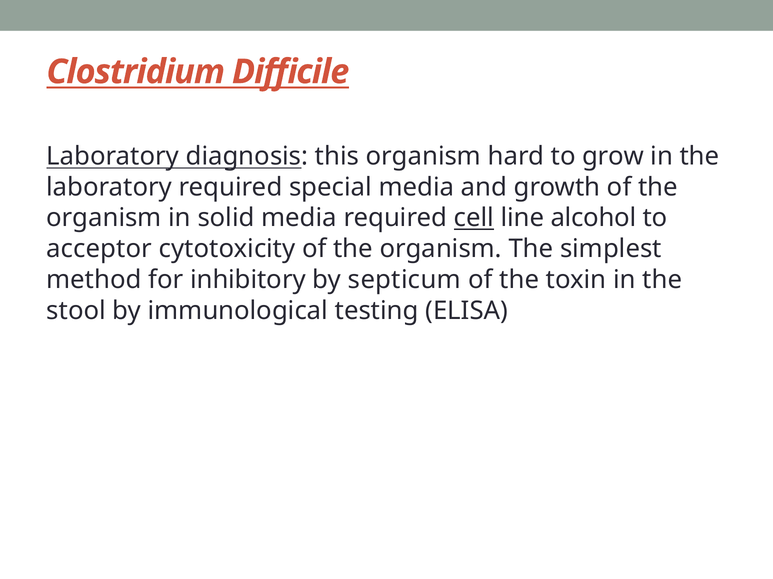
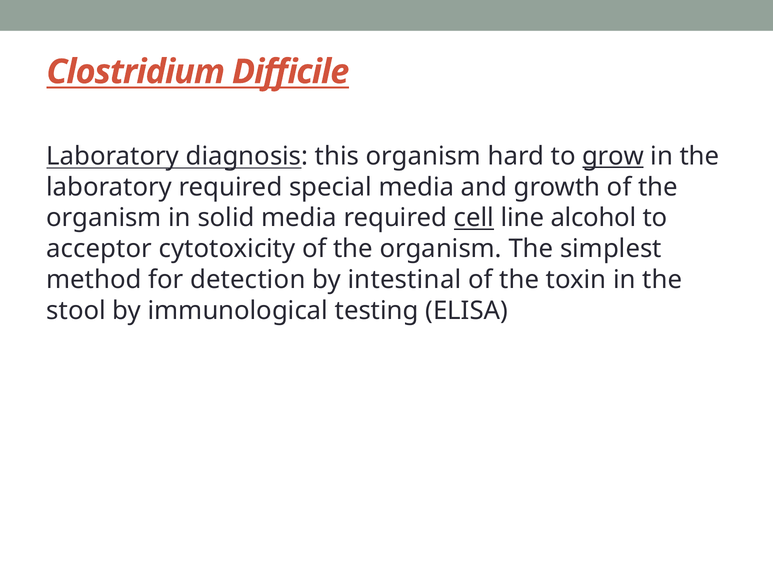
grow underline: none -> present (613, 156)
inhibitory: inhibitory -> detection (248, 280)
septicum: septicum -> intestinal (404, 280)
